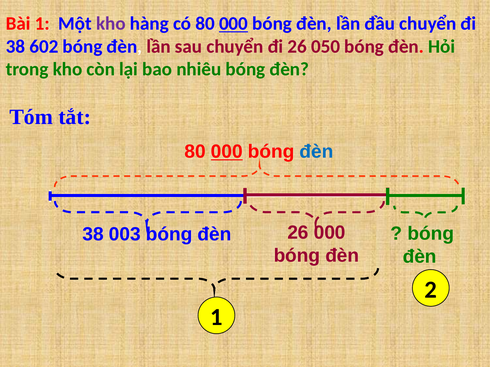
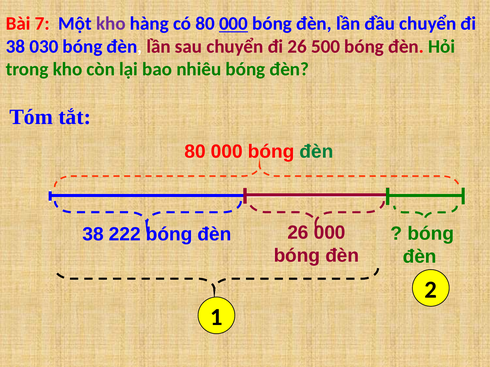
Bài 1: 1 -> 7 (42, 24)
602: 602 -> 030 (44, 47)
050: 050 -> 500 (326, 47)
000 underline: present -> none (227, 152)
đèn colour: blue -> green (317, 152)
003: 003 -> 222 (125, 234)
